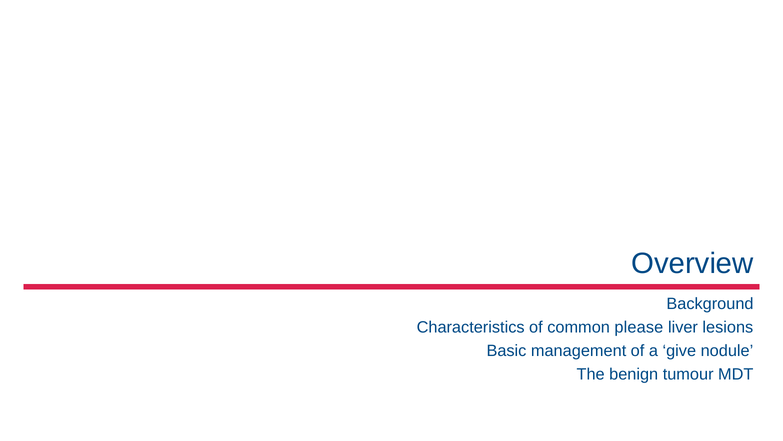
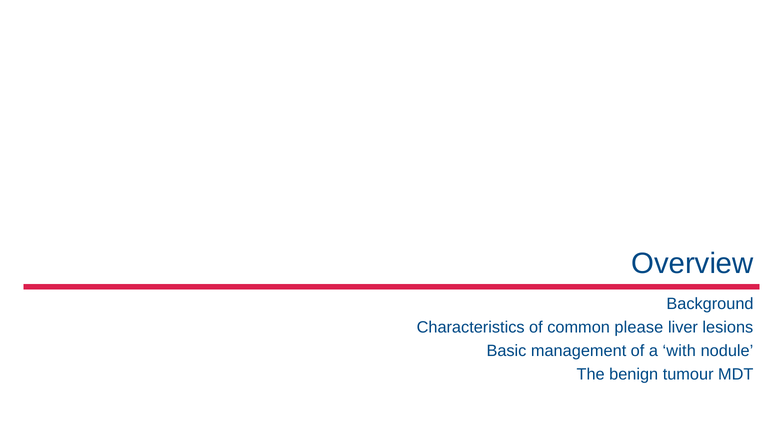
give: give -> with (679, 350)
